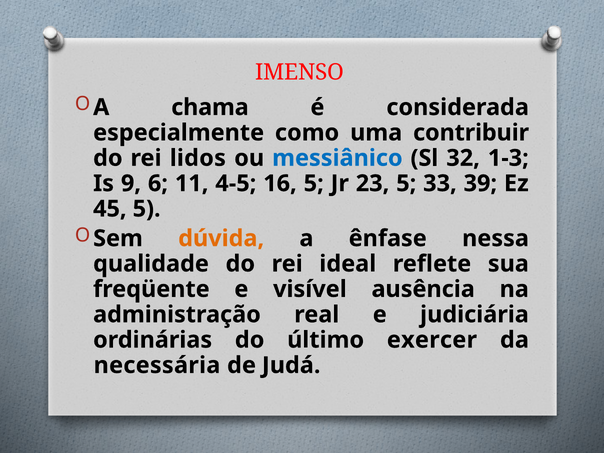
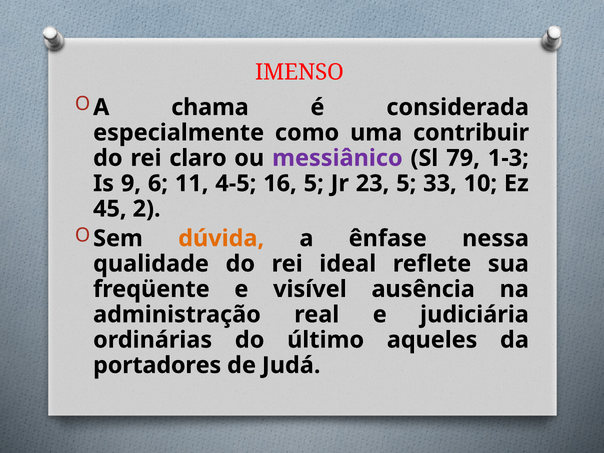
lidos: lidos -> claro (198, 158)
messiânico colour: blue -> purple (337, 158)
32: 32 -> 79 (463, 158)
39: 39 -> 10 (480, 183)
45 5: 5 -> 2 (147, 209)
exercer: exercer -> aqueles (432, 340)
necessária: necessária -> portadores (157, 365)
